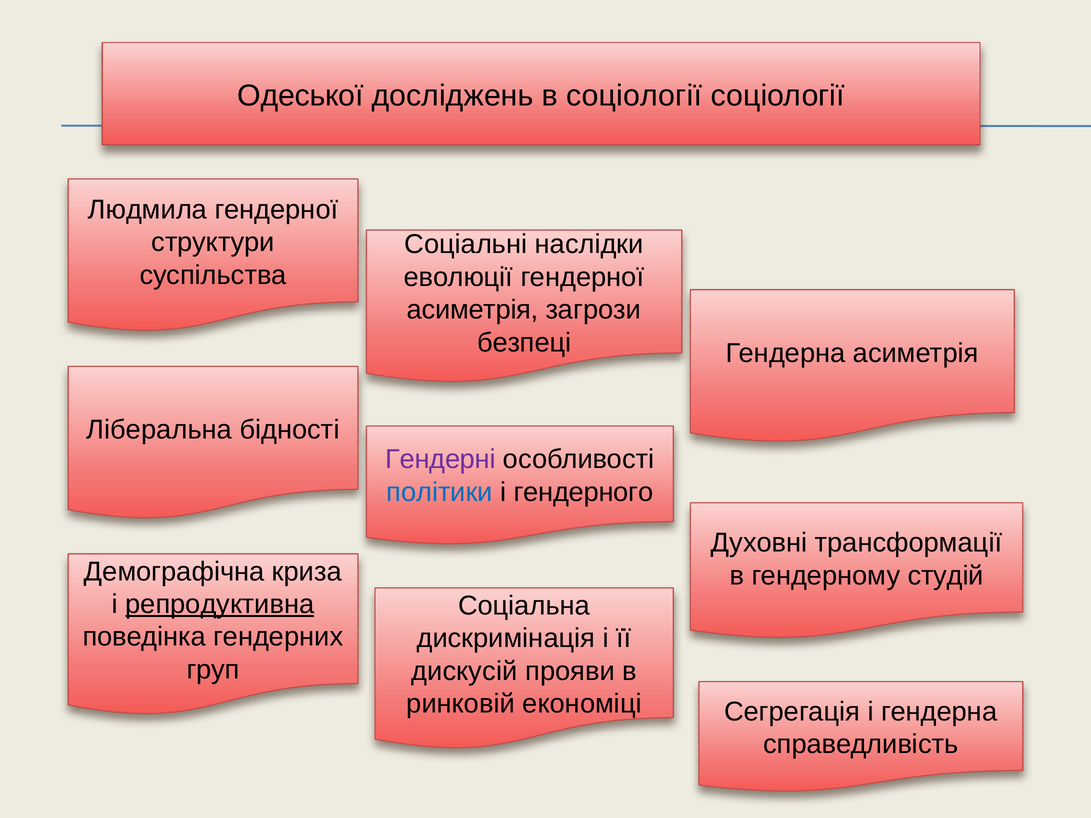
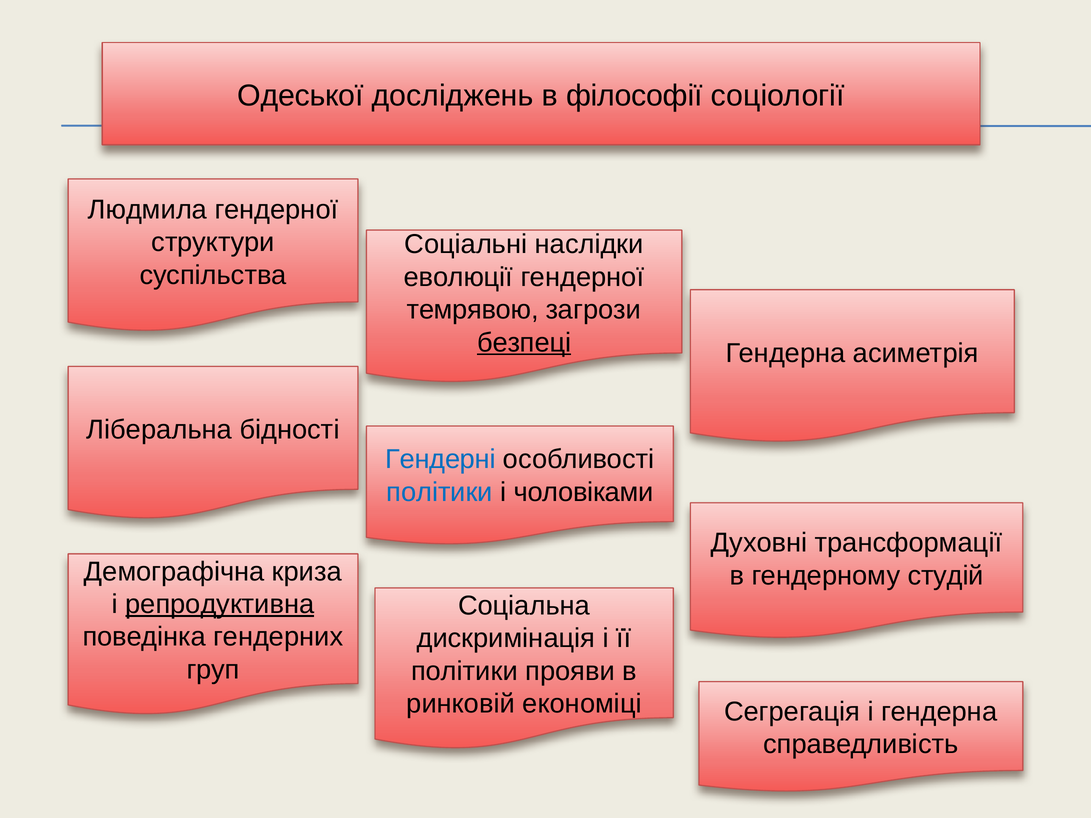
в соціології: соціології -> філософії (634, 96)
асиметрія: асиметрія -> темрявою (473, 310)
безпеці underline: none -> present (524, 343)
Гендерні colour: purple -> blue (440, 459)
гендерного: гендерного -> чоловіками (583, 492)
дискусій: дискусій -> політики (464, 671)
